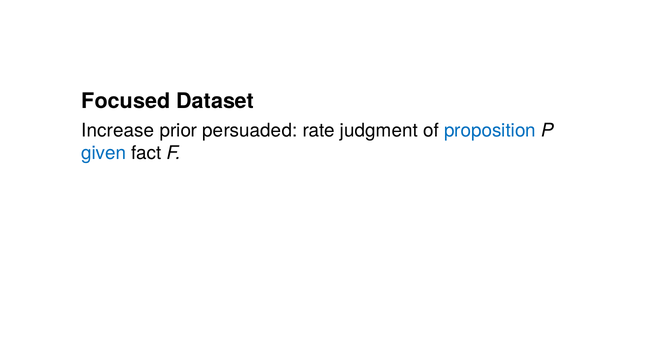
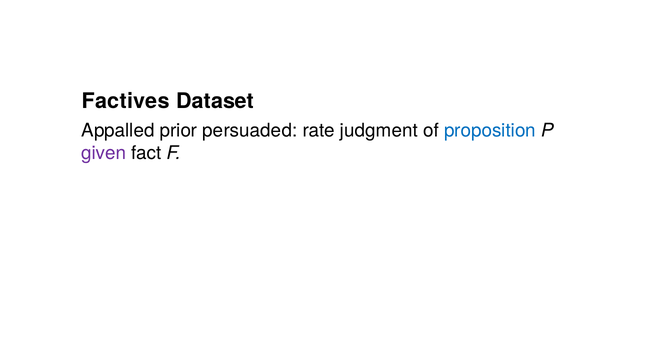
Focused: Focused -> Factives (126, 101)
Increase: Increase -> Appalled (118, 131)
given colour: blue -> purple (104, 153)
